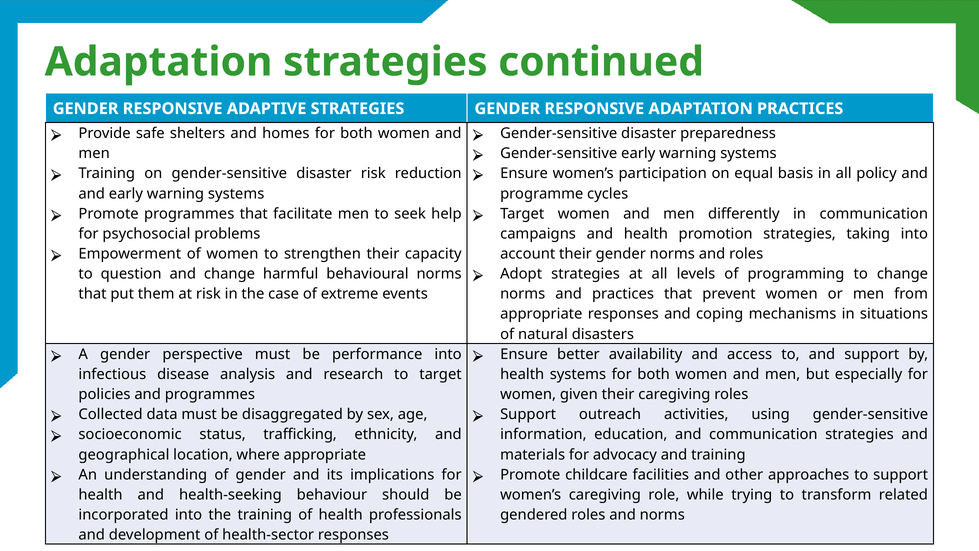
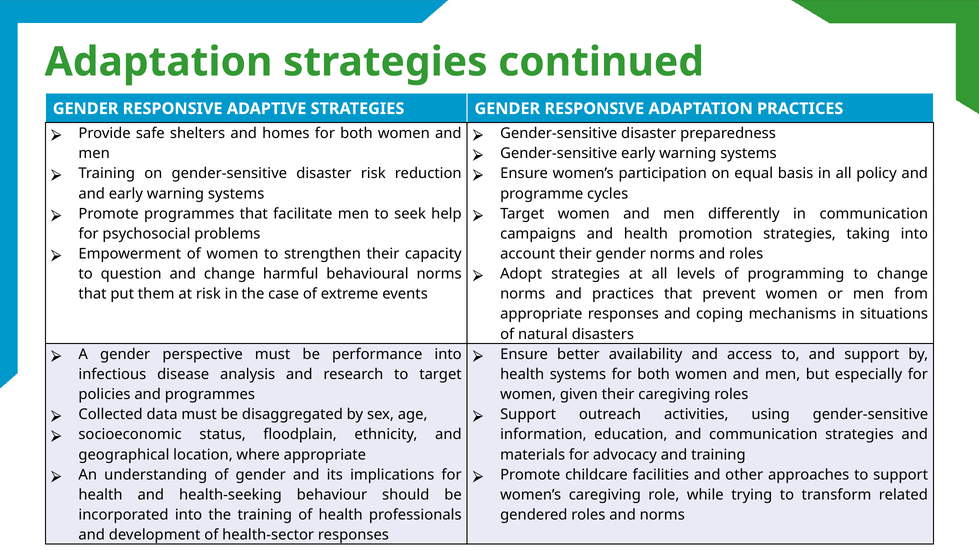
trafficking: trafficking -> floodplain (300, 434)
